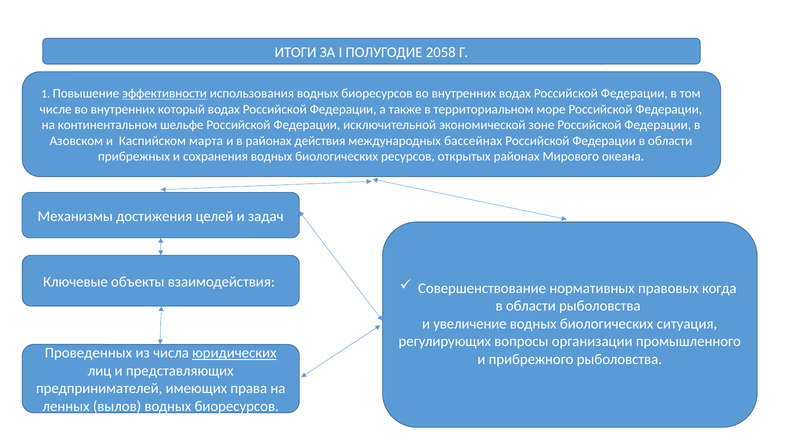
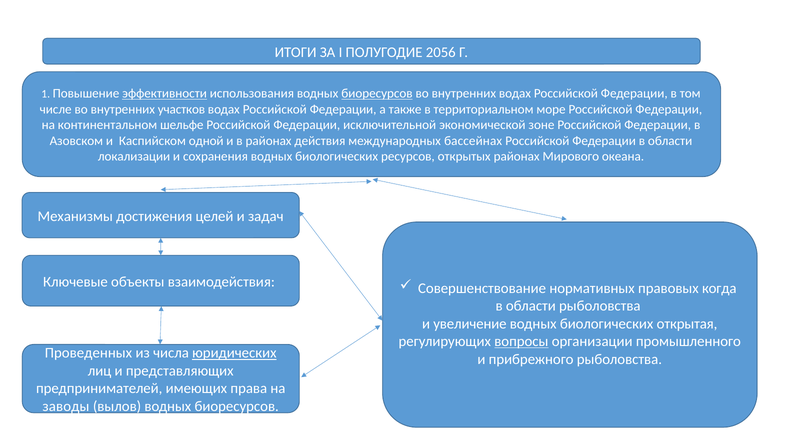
2058: 2058 -> 2056 (441, 52)
биоресурсов underline: none -> present (377, 94)
который: который -> участков (181, 109)
марта: марта -> одной (206, 141)
прибрежных: прибрежных -> локализации (134, 157)
ситуация: ситуация -> открытая (687, 324)
вопросы underline: none -> present (521, 342)
ленных: ленных -> заводы (66, 406)
